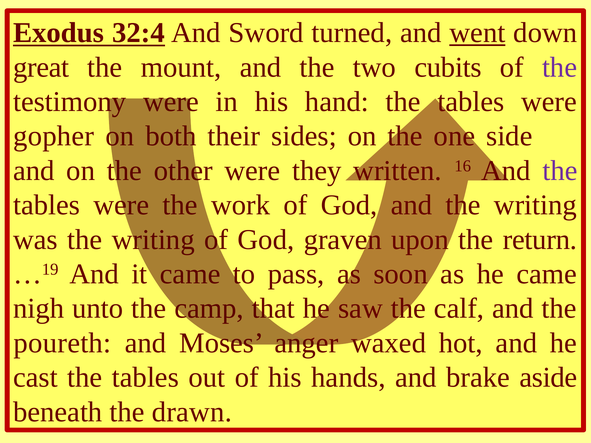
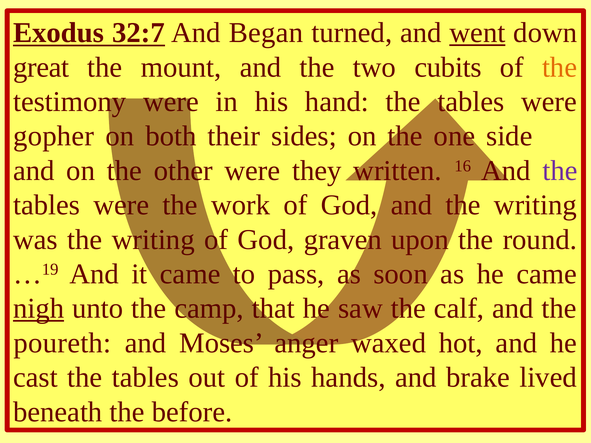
32:4: 32:4 -> 32:7 (138, 33)
Sword: Sword -> Began (266, 33)
the colour: purple -> orange (560, 67)
return: return -> round (540, 240)
nigh underline: none -> present (39, 309)
aside: aside -> lived (548, 378)
drawn: drawn -> before (192, 412)
